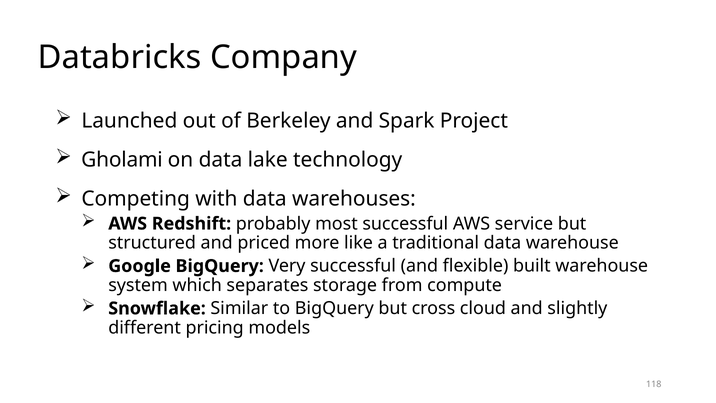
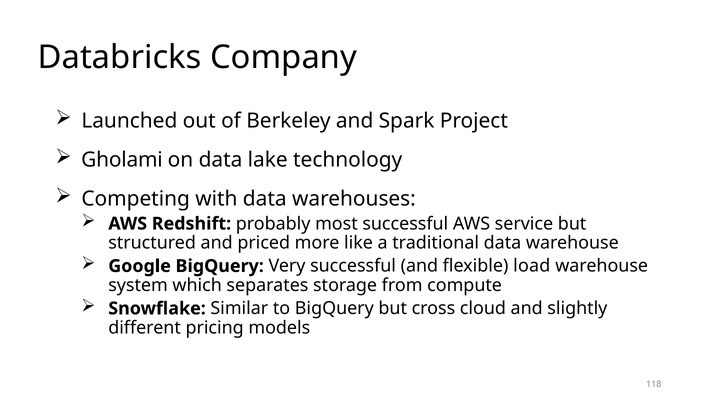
built: built -> load (532, 266)
